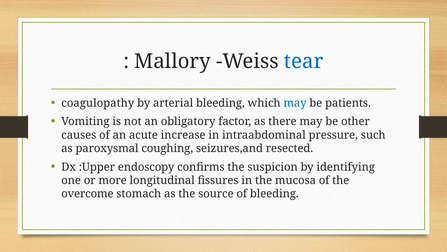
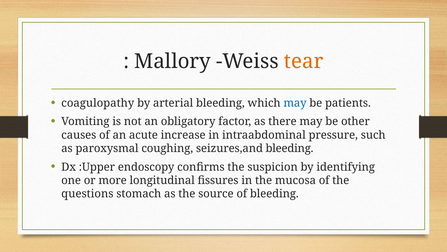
tear colour: blue -> orange (304, 61)
seizures,and resected: resected -> bleeding (290, 148)
overcome: overcome -> questions (87, 193)
